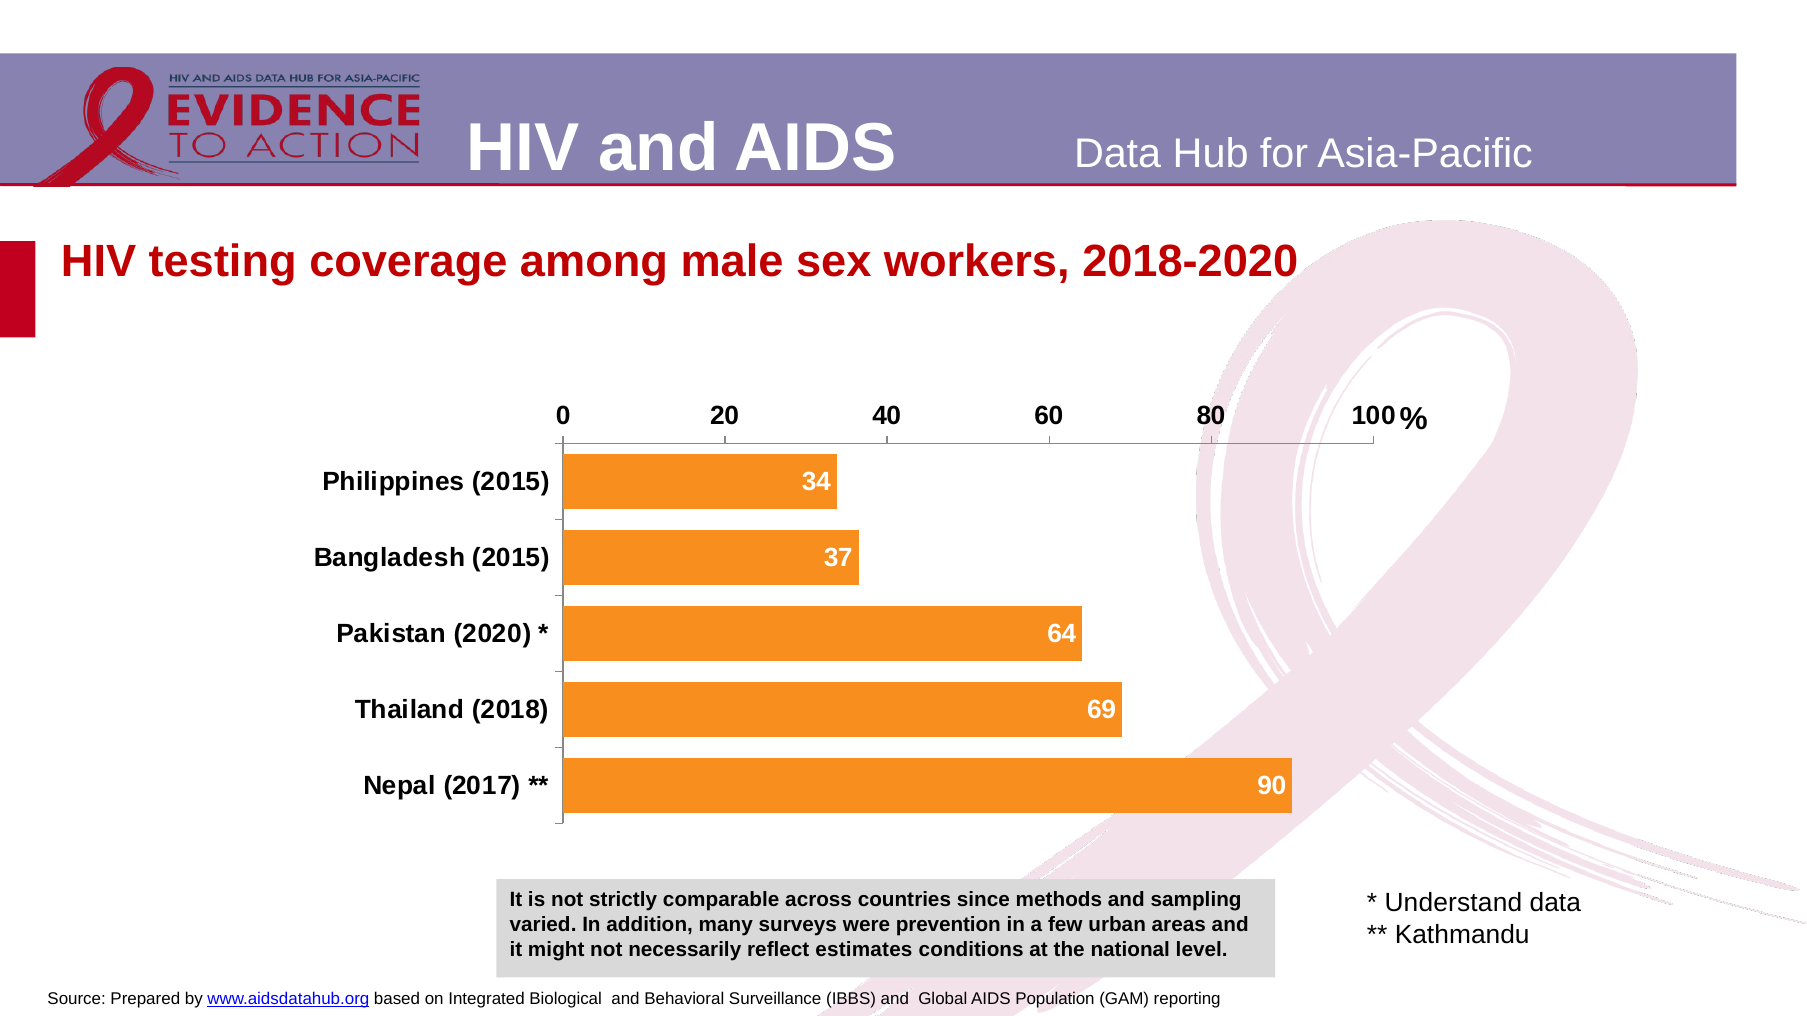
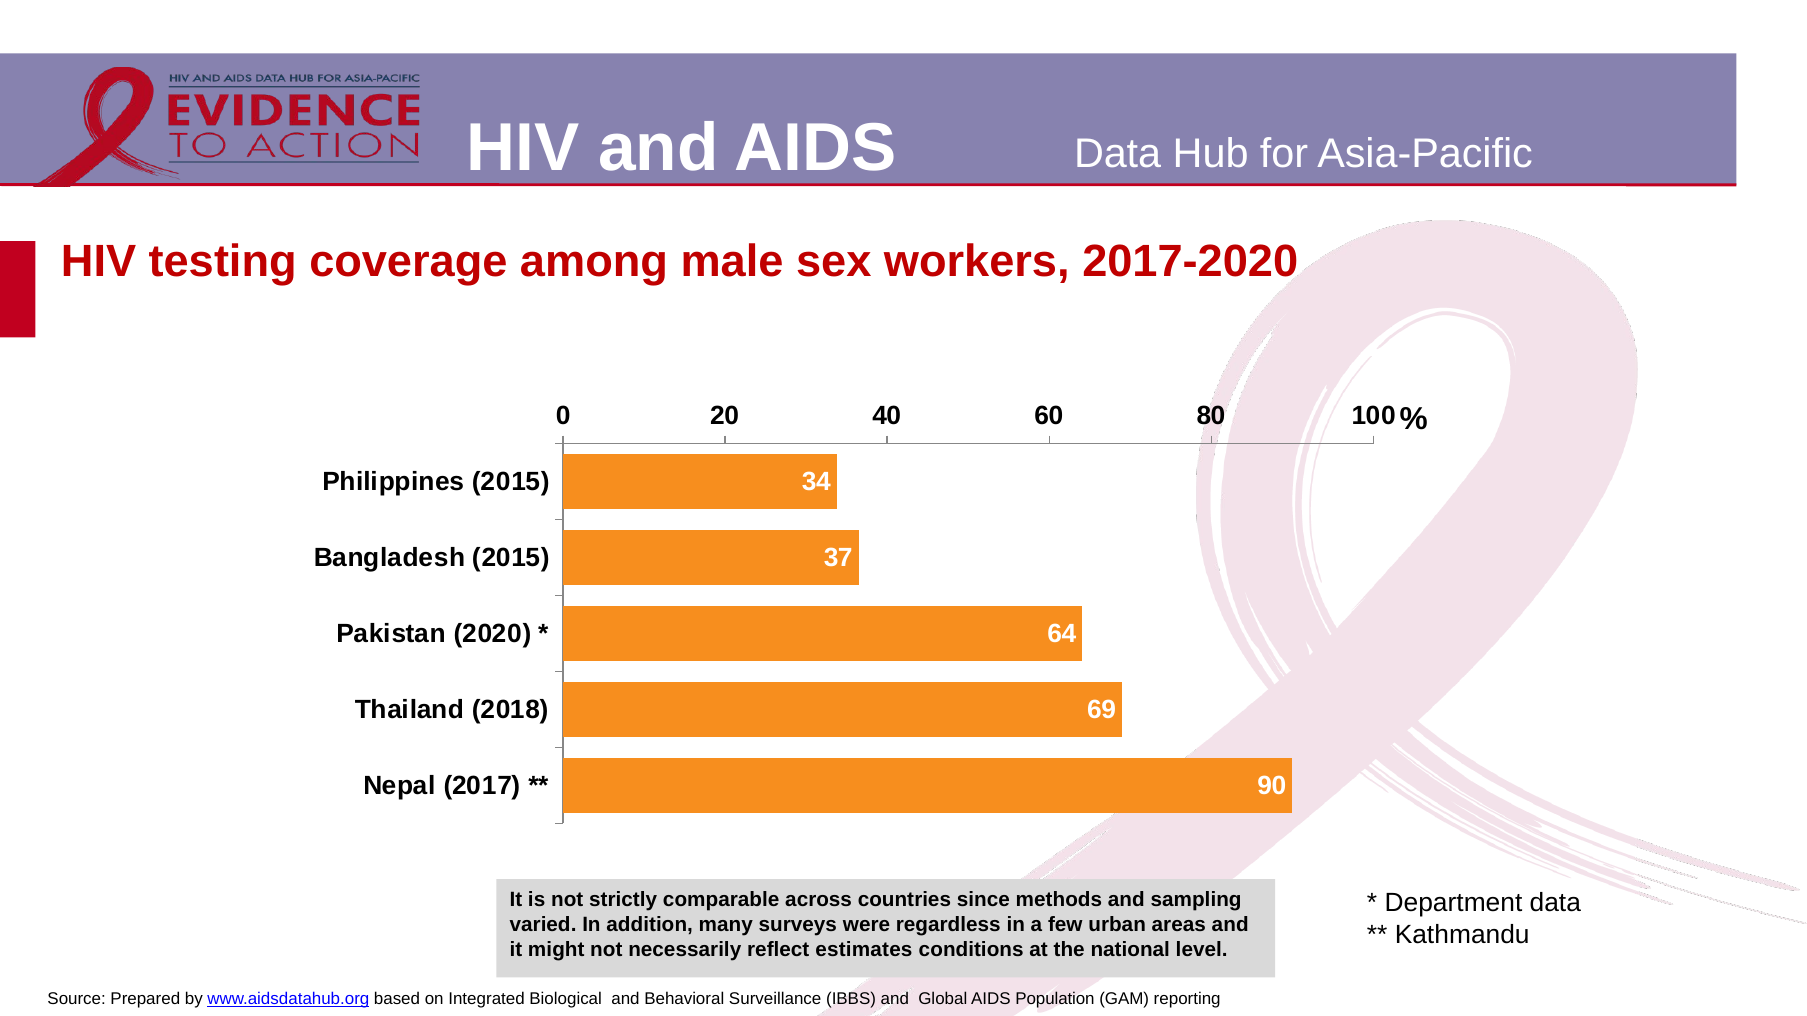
2018-2020: 2018-2020 -> 2017-2020 (1190, 261)
Understand: Understand -> Department (1453, 904)
prevention: prevention -> regardless (948, 925)
